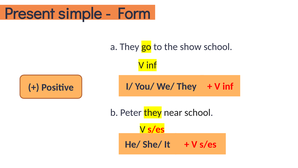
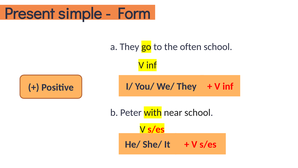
show: show -> often (191, 47)
Peter they: they -> with (153, 112)
